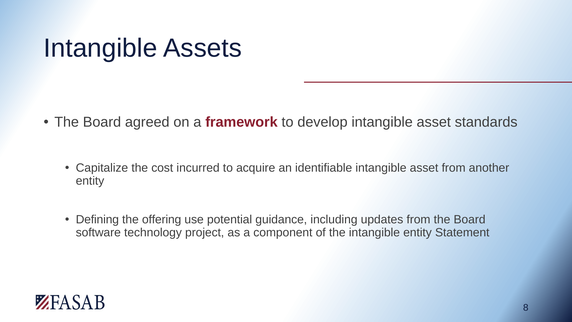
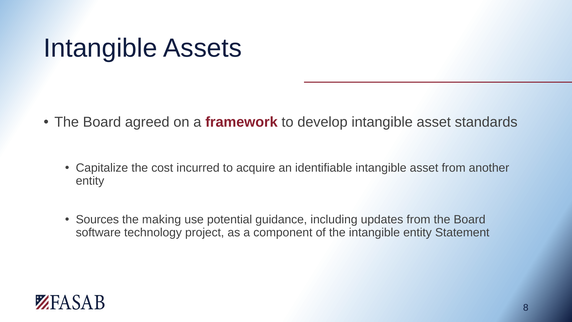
Defining: Defining -> Sources (97, 220)
offering: offering -> making (162, 220)
